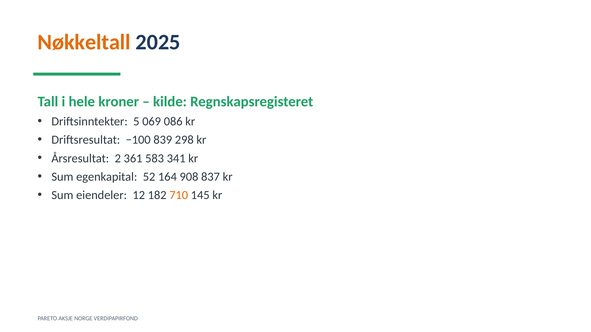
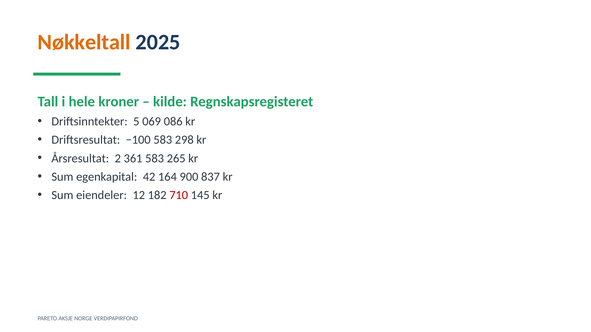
−100 839: 839 -> 583 (163, 140)
341: 341 -> 265 (176, 158)
52: 52 -> 42 (149, 177)
908: 908 -> 900 (189, 177)
710 colour: orange -> red (179, 195)
